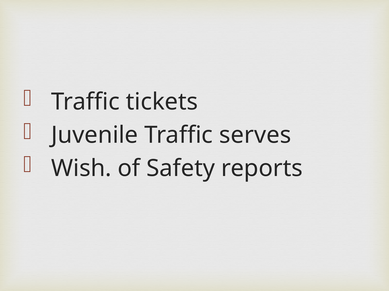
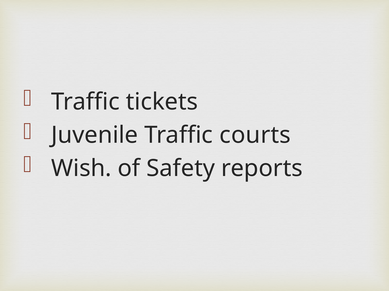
serves: serves -> courts (255, 135)
